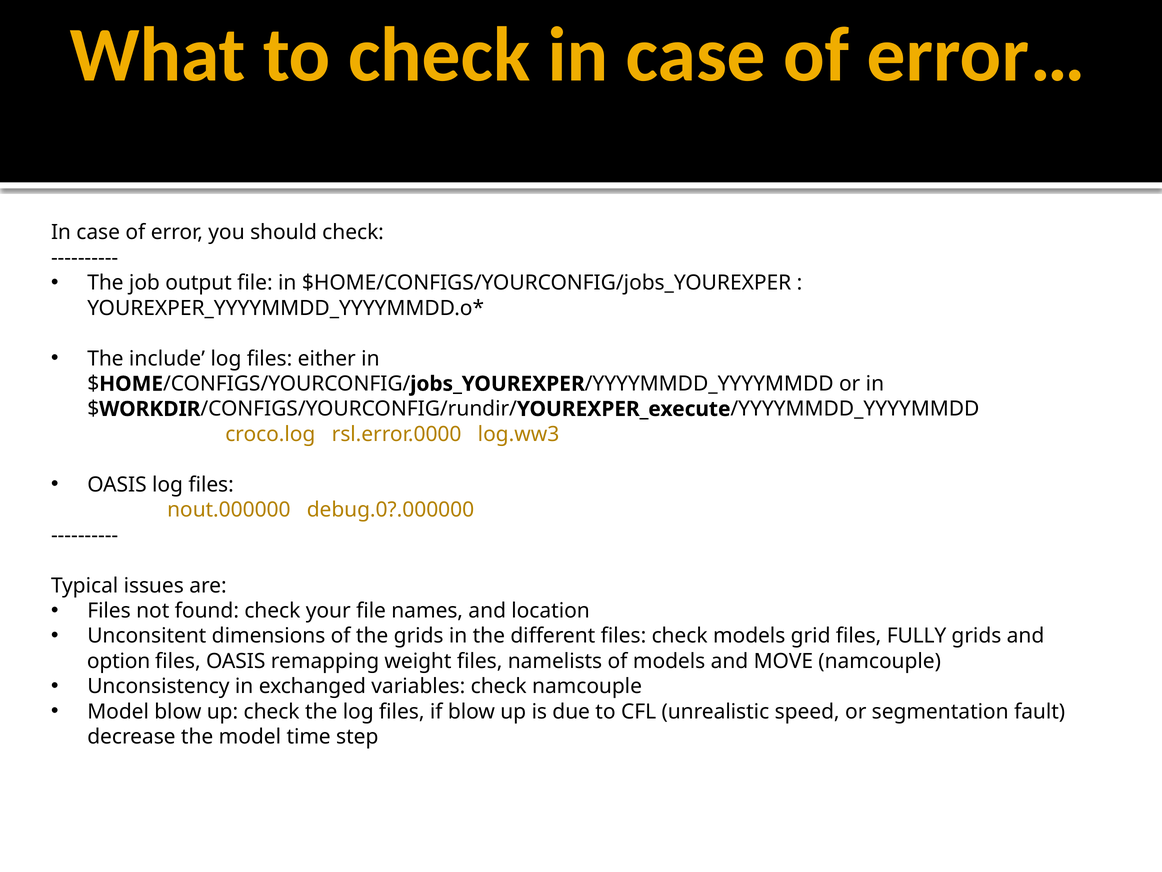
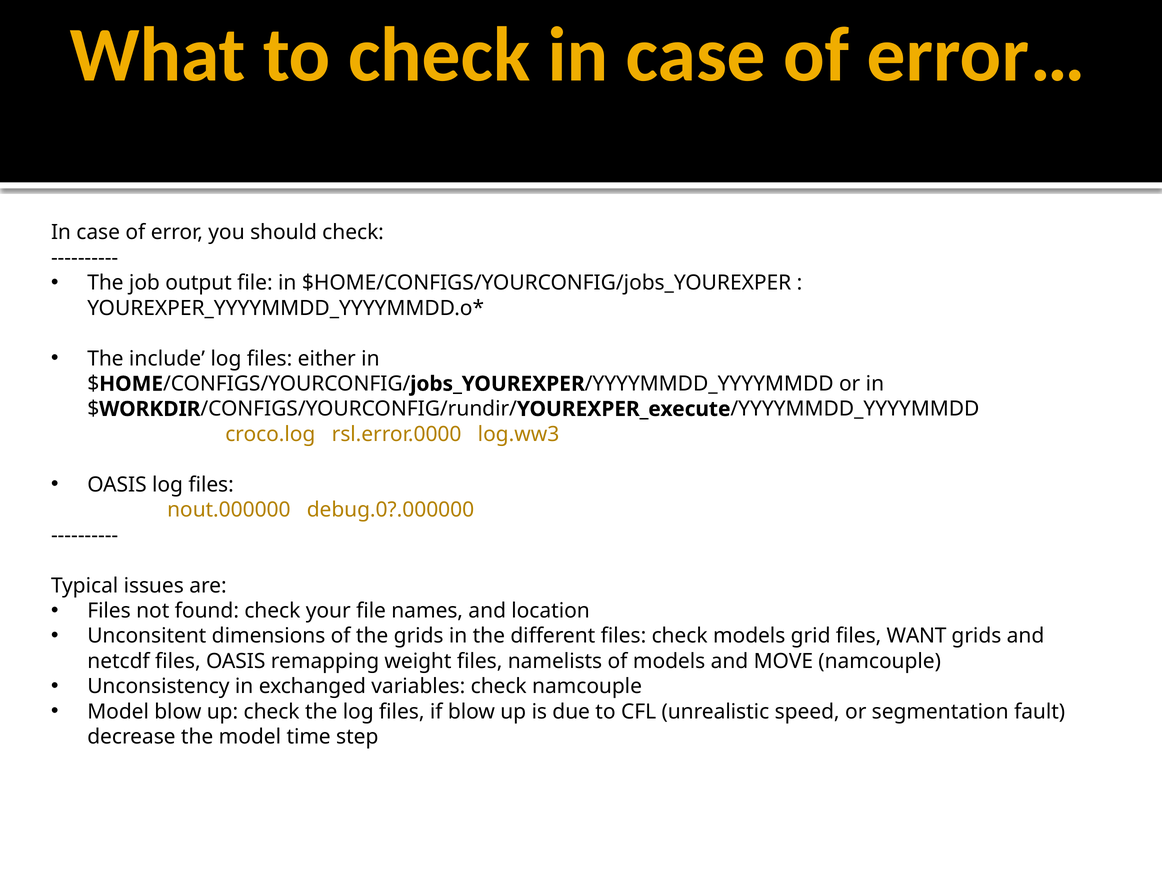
FULLY: FULLY -> WANT (917, 636)
option: option -> netcdf (119, 661)
